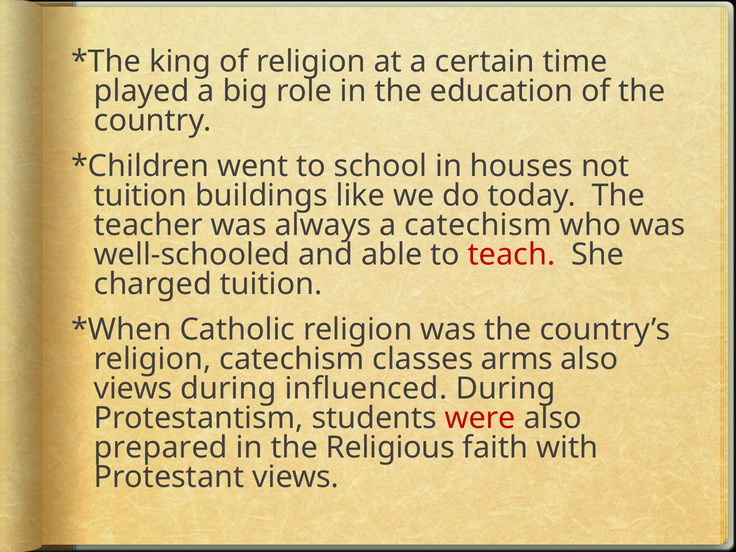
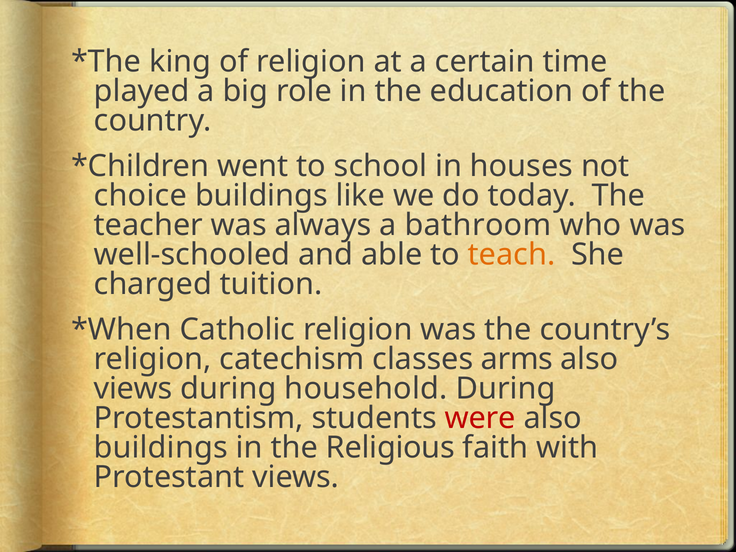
tuition: tuition -> choice (140, 196)
a catechism: catechism -> bathroom (478, 225)
teach colour: red -> orange (512, 254)
influenced: influenced -> household (366, 389)
prepared: prepared -> buildings (161, 447)
